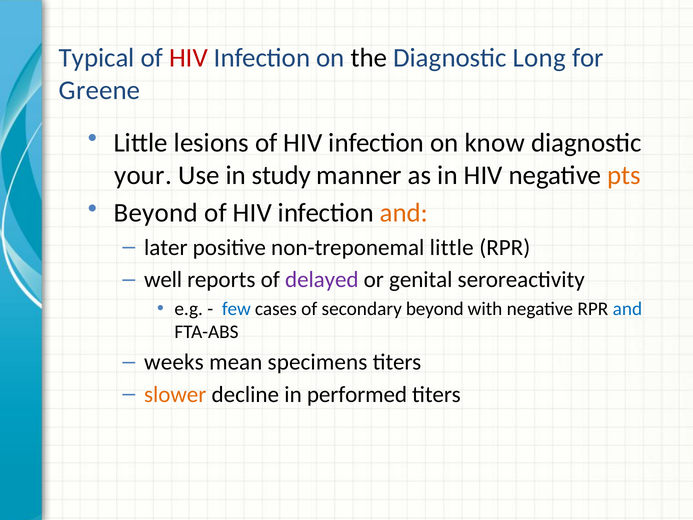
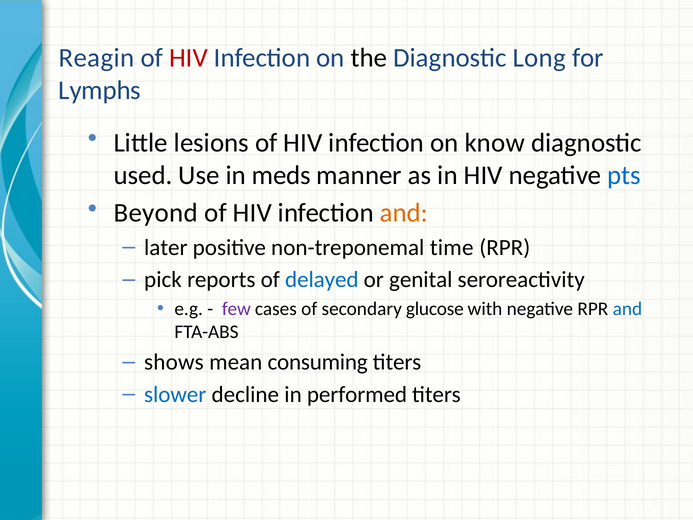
Typical: Typical -> Reagin (97, 58)
Greene: Greene -> Lymphs (100, 90)
your: your -> used (143, 175)
study: study -> meds (281, 175)
pts colour: orange -> blue (624, 175)
non-treponemal little: little -> time (452, 247)
well: well -> pick (163, 280)
delayed colour: purple -> blue (322, 280)
few colour: blue -> purple (236, 309)
secondary beyond: beyond -> glucose (435, 309)
weeks: weeks -> shows (174, 362)
specimens: specimens -> consuming (318, 362)
slower colour: orange -> blue (175, 394)
